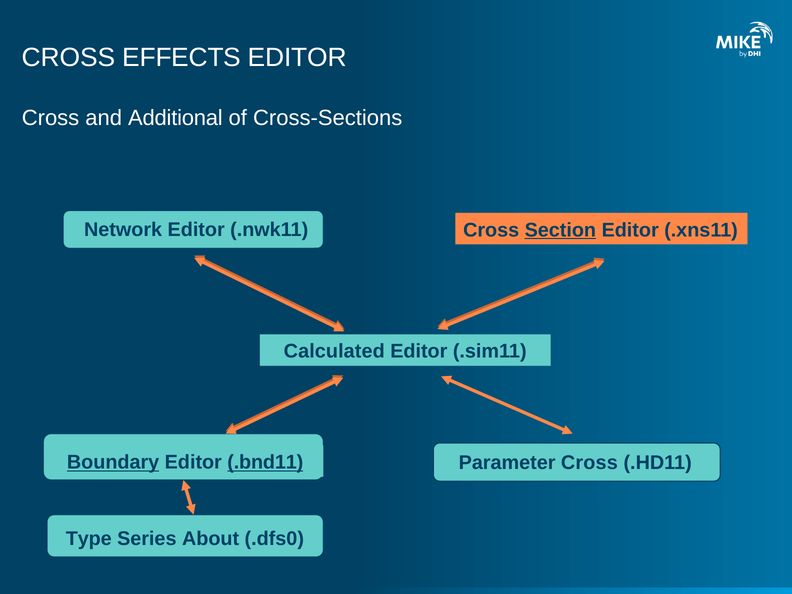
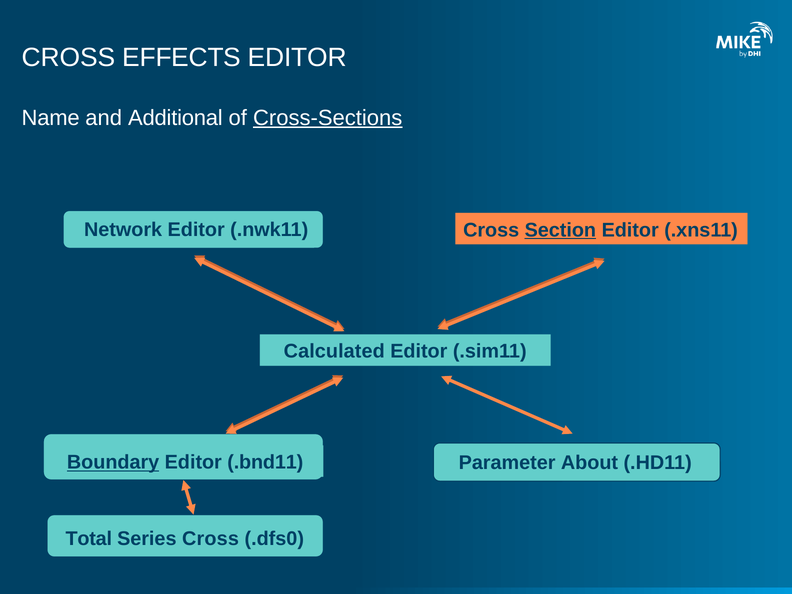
Cross: Cross -> Name (51, 118)
Cross-Sections underline: none -> present (328, 118)
.bnd11 underline: present -> none (265, 462)
Parameter Cross: Cross -> About (589, 463)
Type: Type -> Total (89, 539)
Series About: About -> Cross (210, 539)
